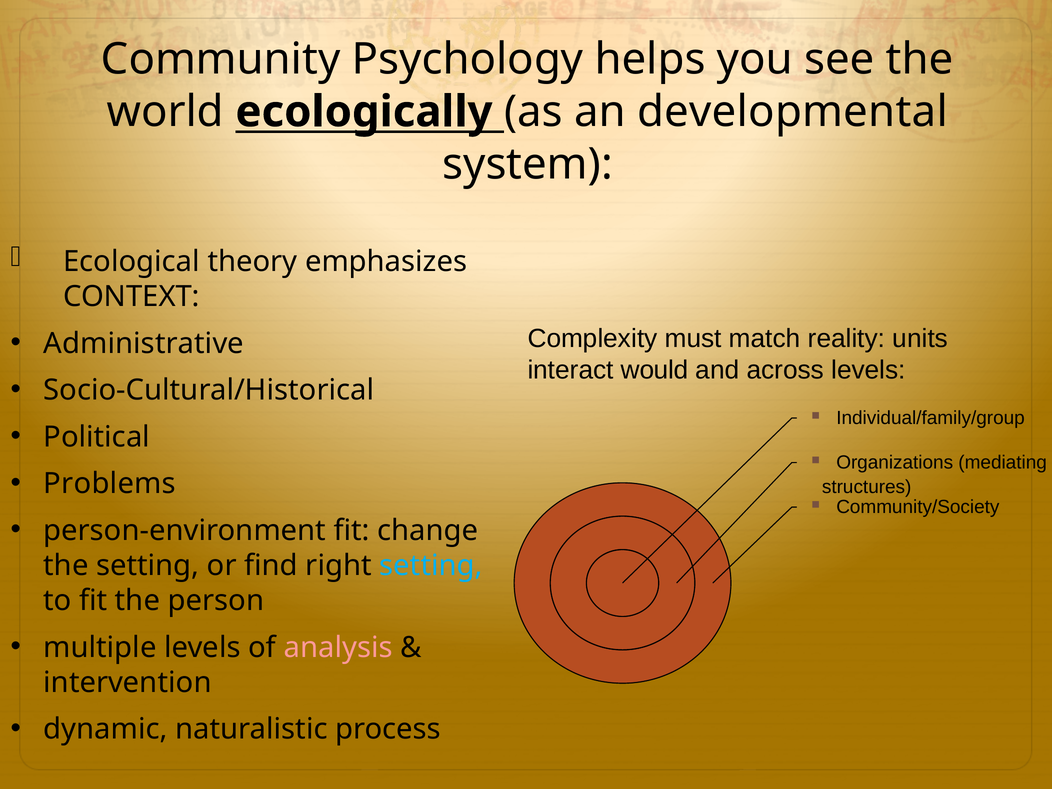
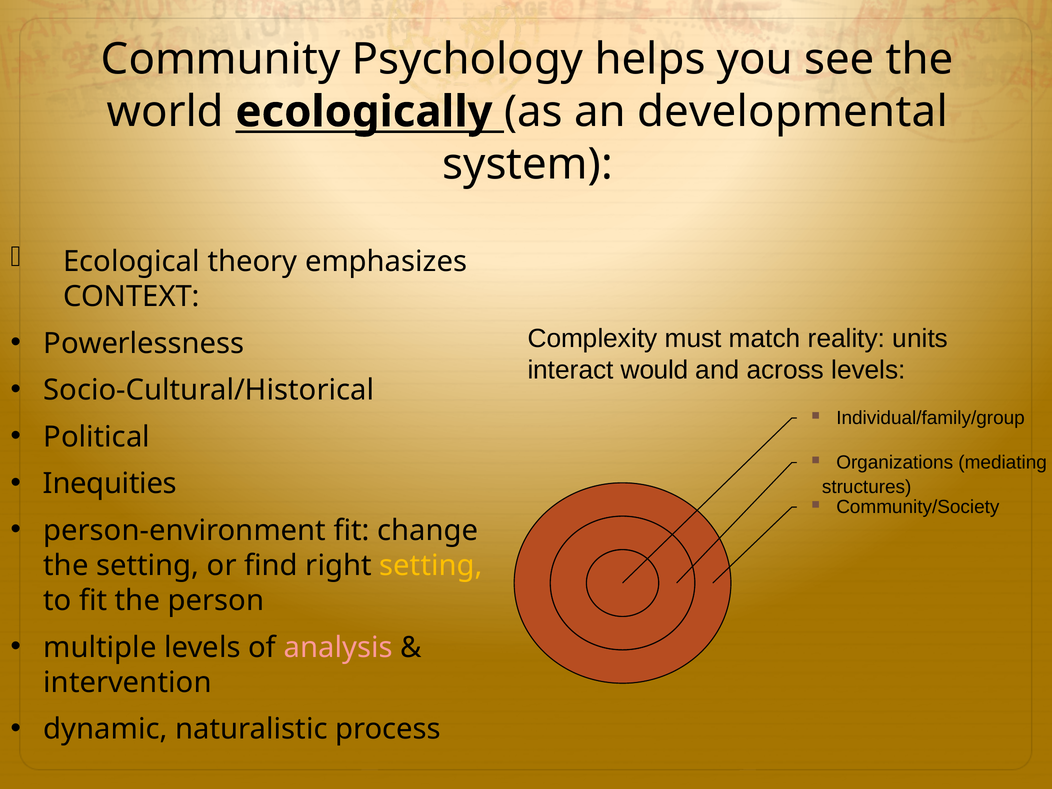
Administrative: Administrative -> Powerlessness (144, 343)
Problems: Problems -> Inequities (110, 484)
setting colour: light blue -> yellow (431, 566)
